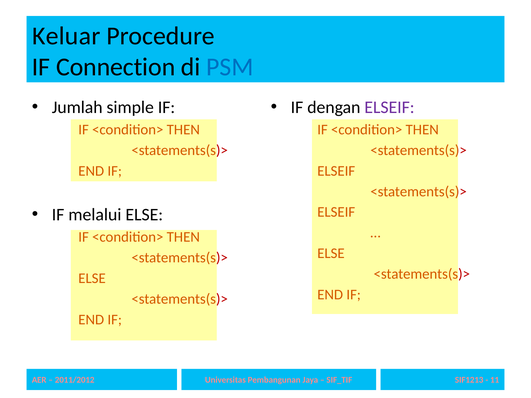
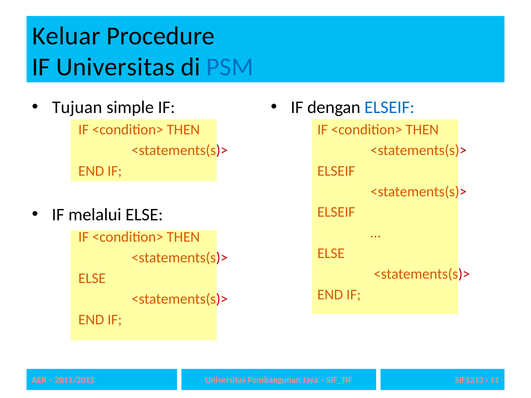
IF Connection: Connection -> Universitas (115, 67)
Jumlah: Jumlah -> Tujuan (77, 107)
ELSEIF colour: purple -> blue (389, 107)
